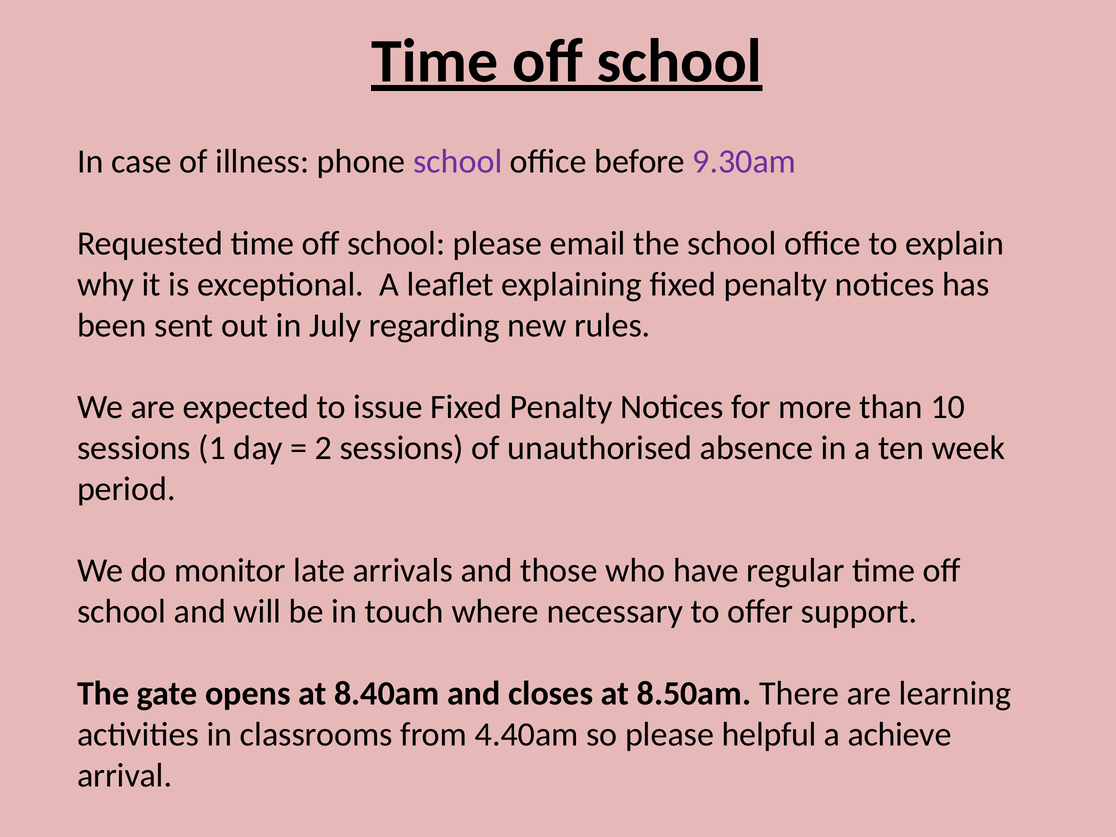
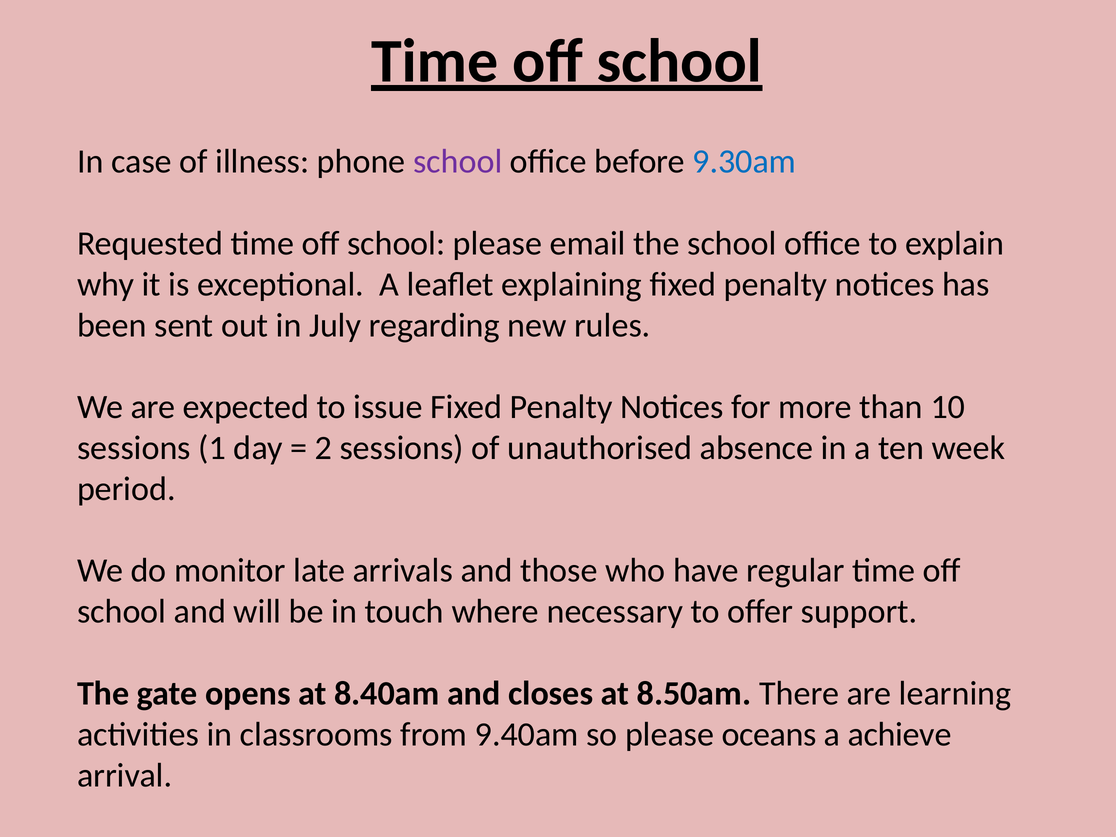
9.30am colour: purple -> blue (744, 162)
4.40am: 4.40am -> 9.40am (527, 734)
helpful: helpful -> oceans (769, 734)
